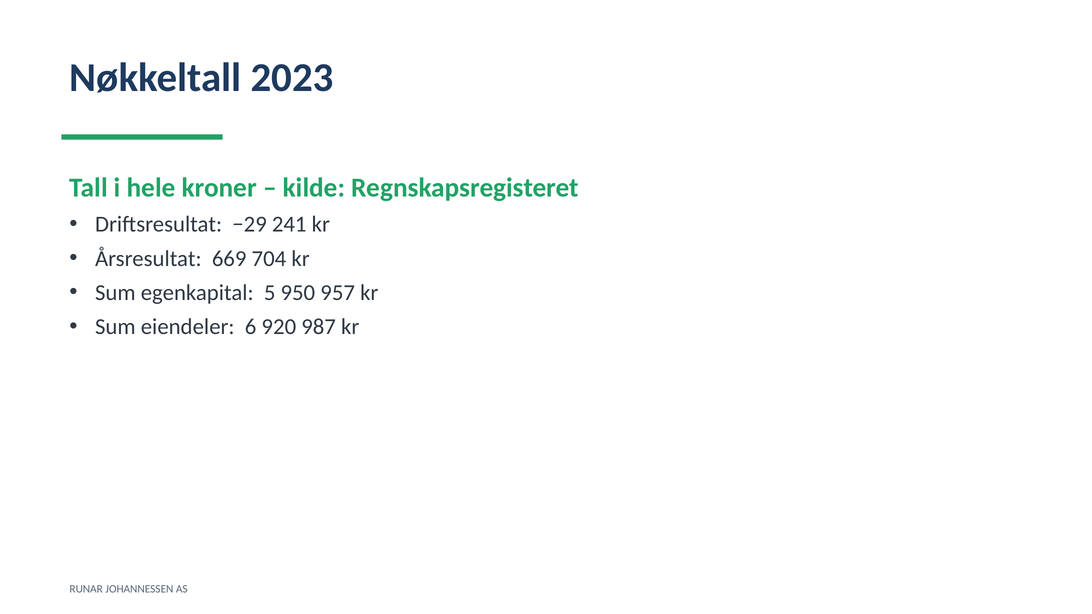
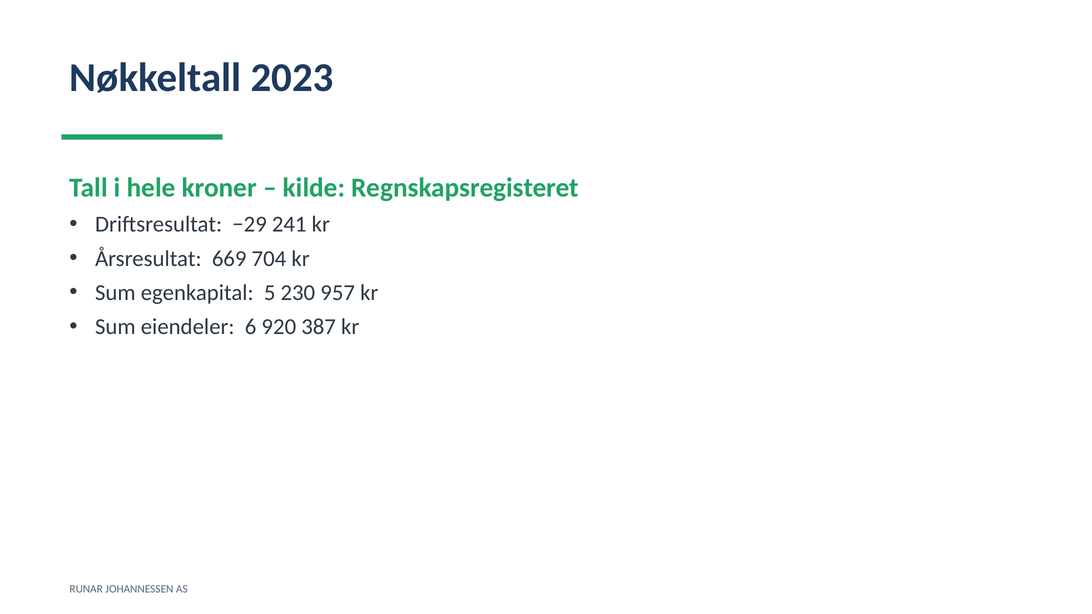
950: 950 -> 230 (298, 293)
987: 987 -> 387 (319, 327)
